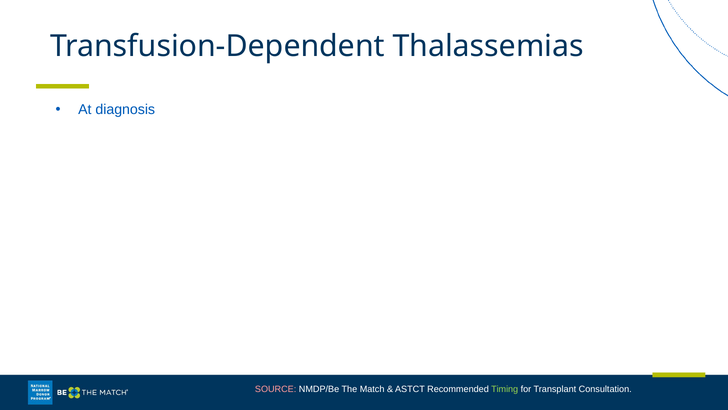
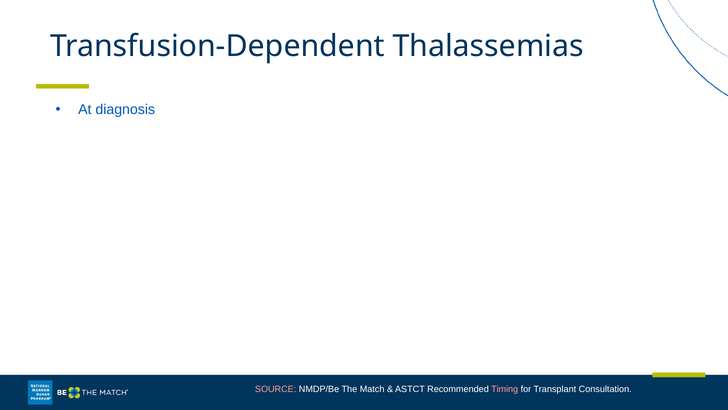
Timing colour: light green -> pink (505, 389)
